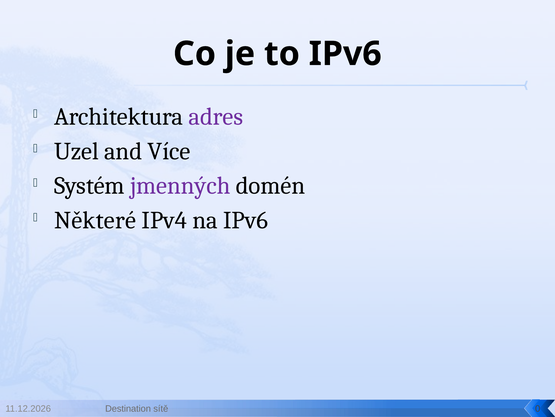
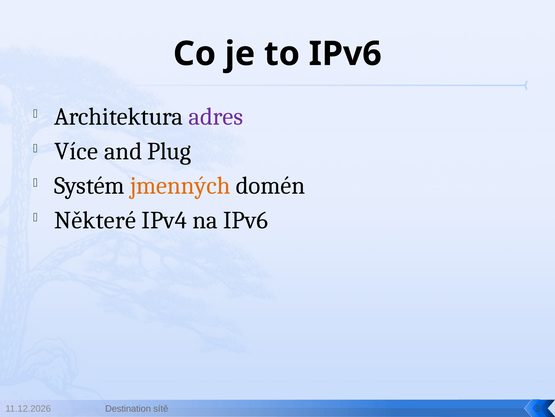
Uzel: Uzel -> Více (76, 151)
Více: Více -> Plug (169, 151)
jmenných colour: purple -> orange (180, 185)
0: 0 -> 3 (538, 408)
